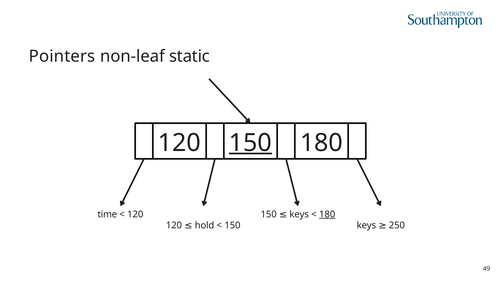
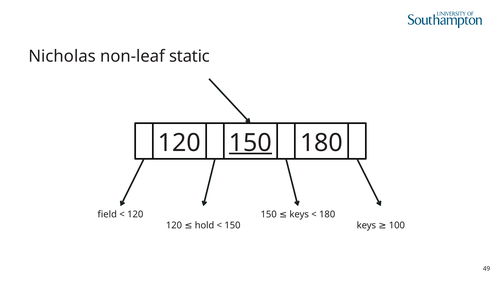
Pointers: Pointers -> Nicholas (62, 56)
time: time -> field (107, 214)
180 underline: present -> none (327, 214)
250: 250 -> 100 (397, 225)
